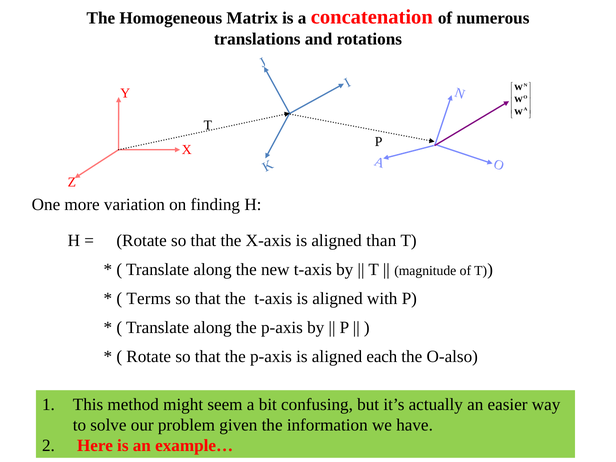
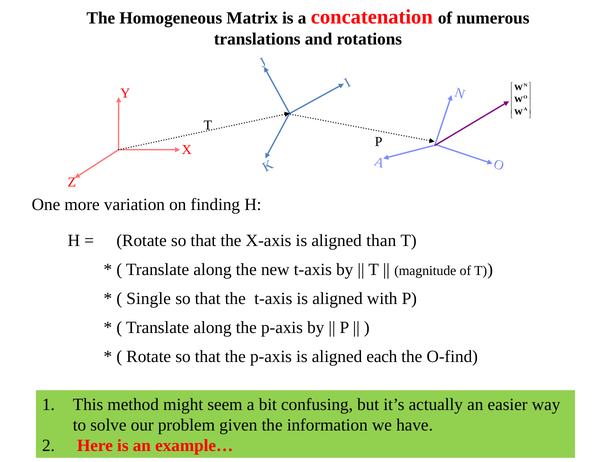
Terms: Terms -> Single (149, 299)
O-also: O-also -> O-find (452, 357)
